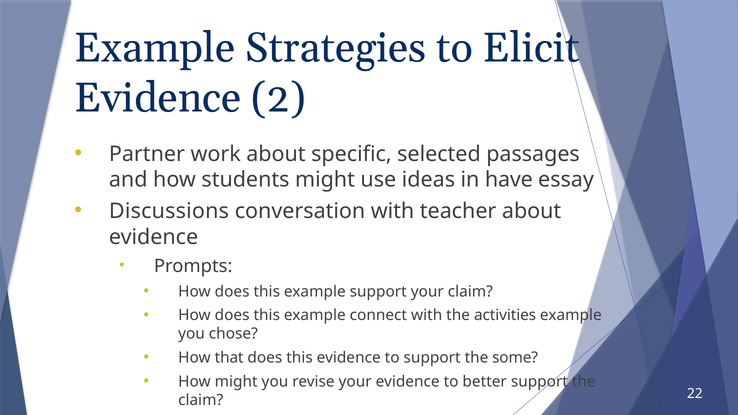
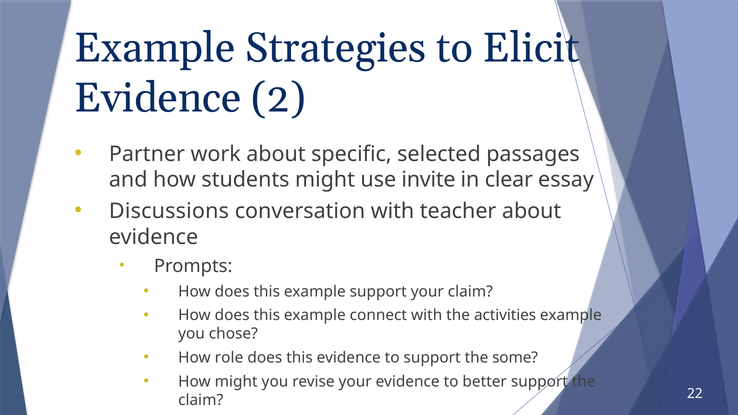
ideas: ideas -> invite (429, 180)
have: have -> clear (509, 180)
that: that -> role (229, 358)
